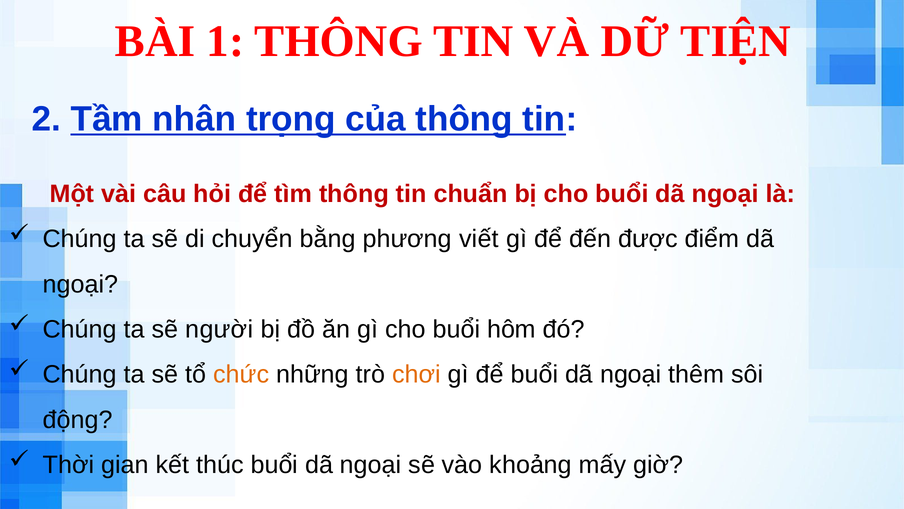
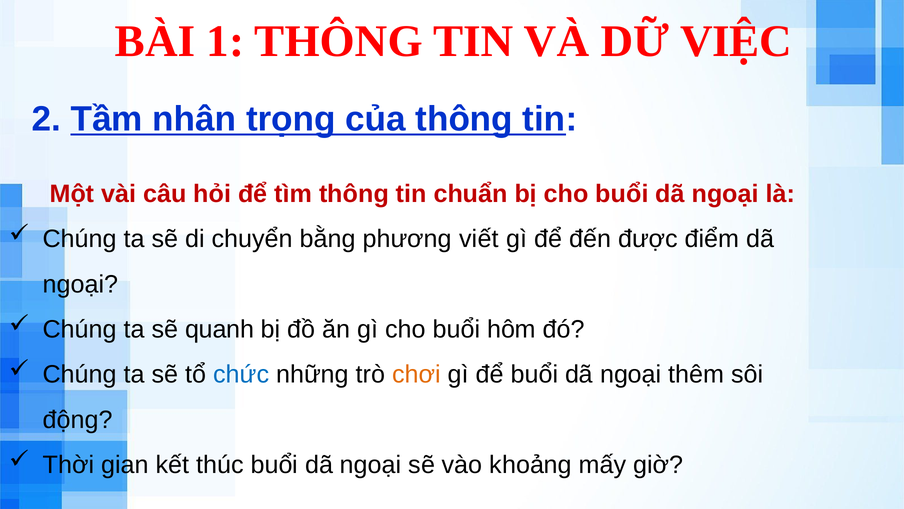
TIỆN: TIỆN -> VIỆC (736, 41)
người: người -> quanh (220, 329)
chức colour: orange -> blue (241, 374)
